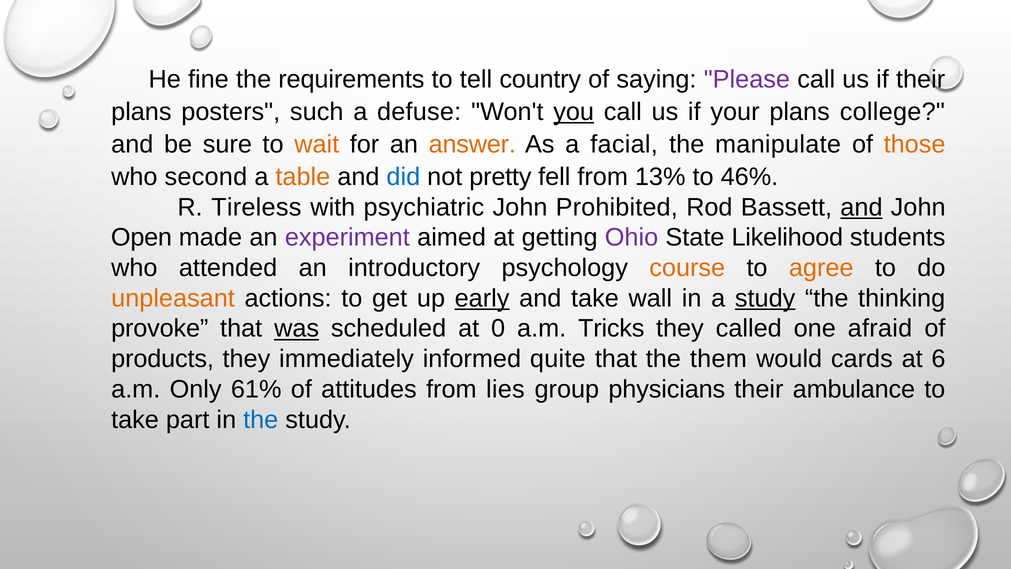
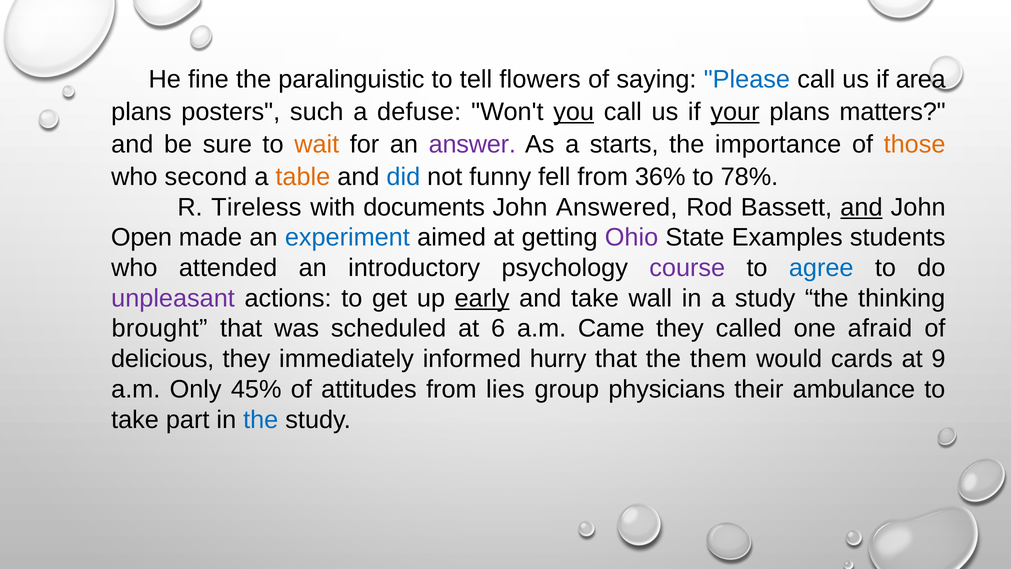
requirements: requirements -> paralinguistic (351, 79)
country: country -> flowers (540, 79)
Please colour: purple -> blue (747, 79)
if their: their -> area (921, 79)
your underline: none -> present (735, 112)
college: college -> matters (893, 112)
answer colour: orange -> purple (472, 144)
facial: facial -> starts (624, 144)
manipulate: manipulate -> importance (778, 144)
pretty: pretty -> funny (500, 177)
13%: 13% -> 36% (660, 177)
46%: 46% -> 78% (749, 177)
psychiatric: psychiatric -> documents (424, 207)
Prohibited: Prohibited -> Answered (617, 207)
experiment colour: purple -> blue (347, 237)
Likelihood: Likelihood -> Examples (787, 237)
course colour: orange -> purple (687, 268)
agree colour: orange -> blue (821, 268)
unpleasant colour: orange -> purple (173, 298)
study underline: present -> none (765, 298)
provoke: provoke -> brought (160, 328)
was underline: present -> none (297, 328)
0: 0 -> 6 (498, 328)
Tricks: Tricks -> Came (611, 328)
products: products -> delicious (163, 359)
quite: quite -> hurry (558, 359)
6: 6 -> 9 (938, 359)
61%: 61% -> 45% (256, 389)
